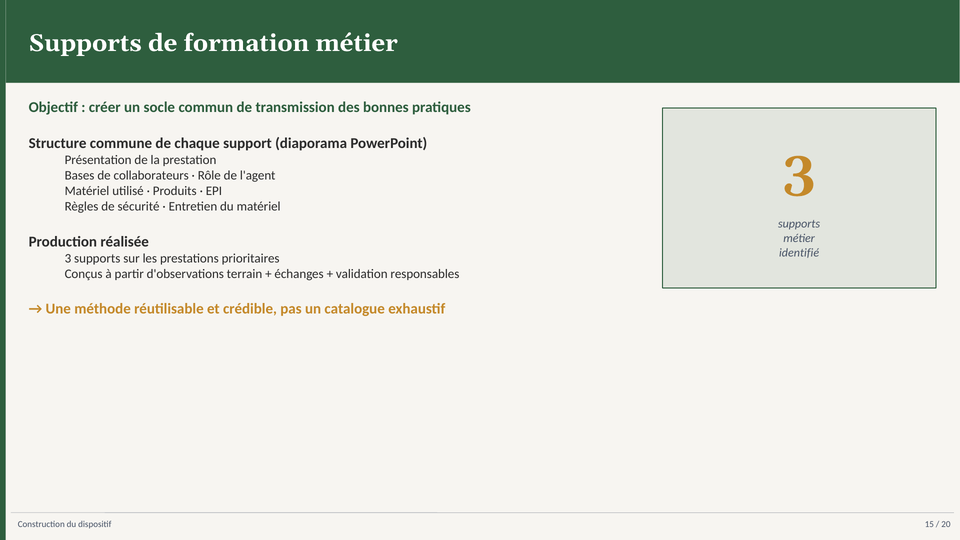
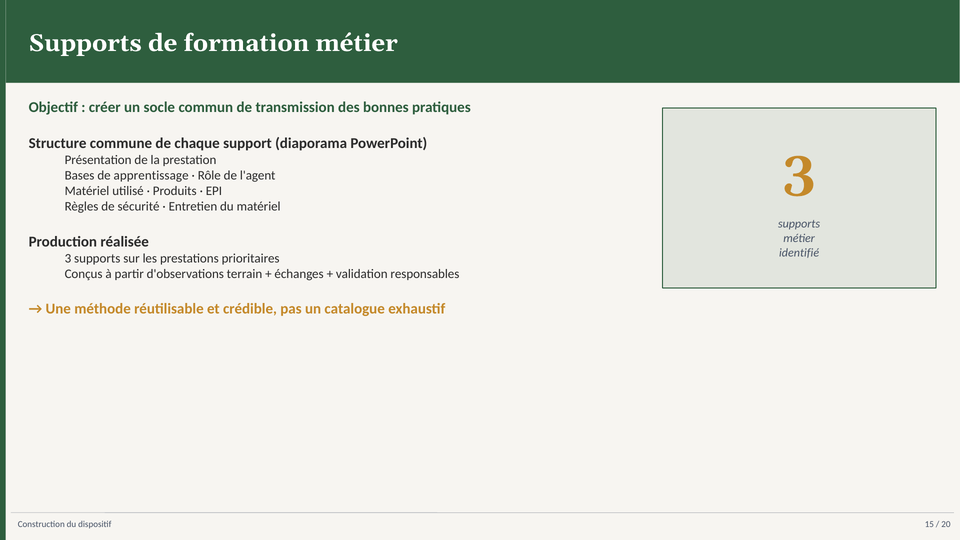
collaborateurs: collaborateurs -> apprentissage (151, 175)
